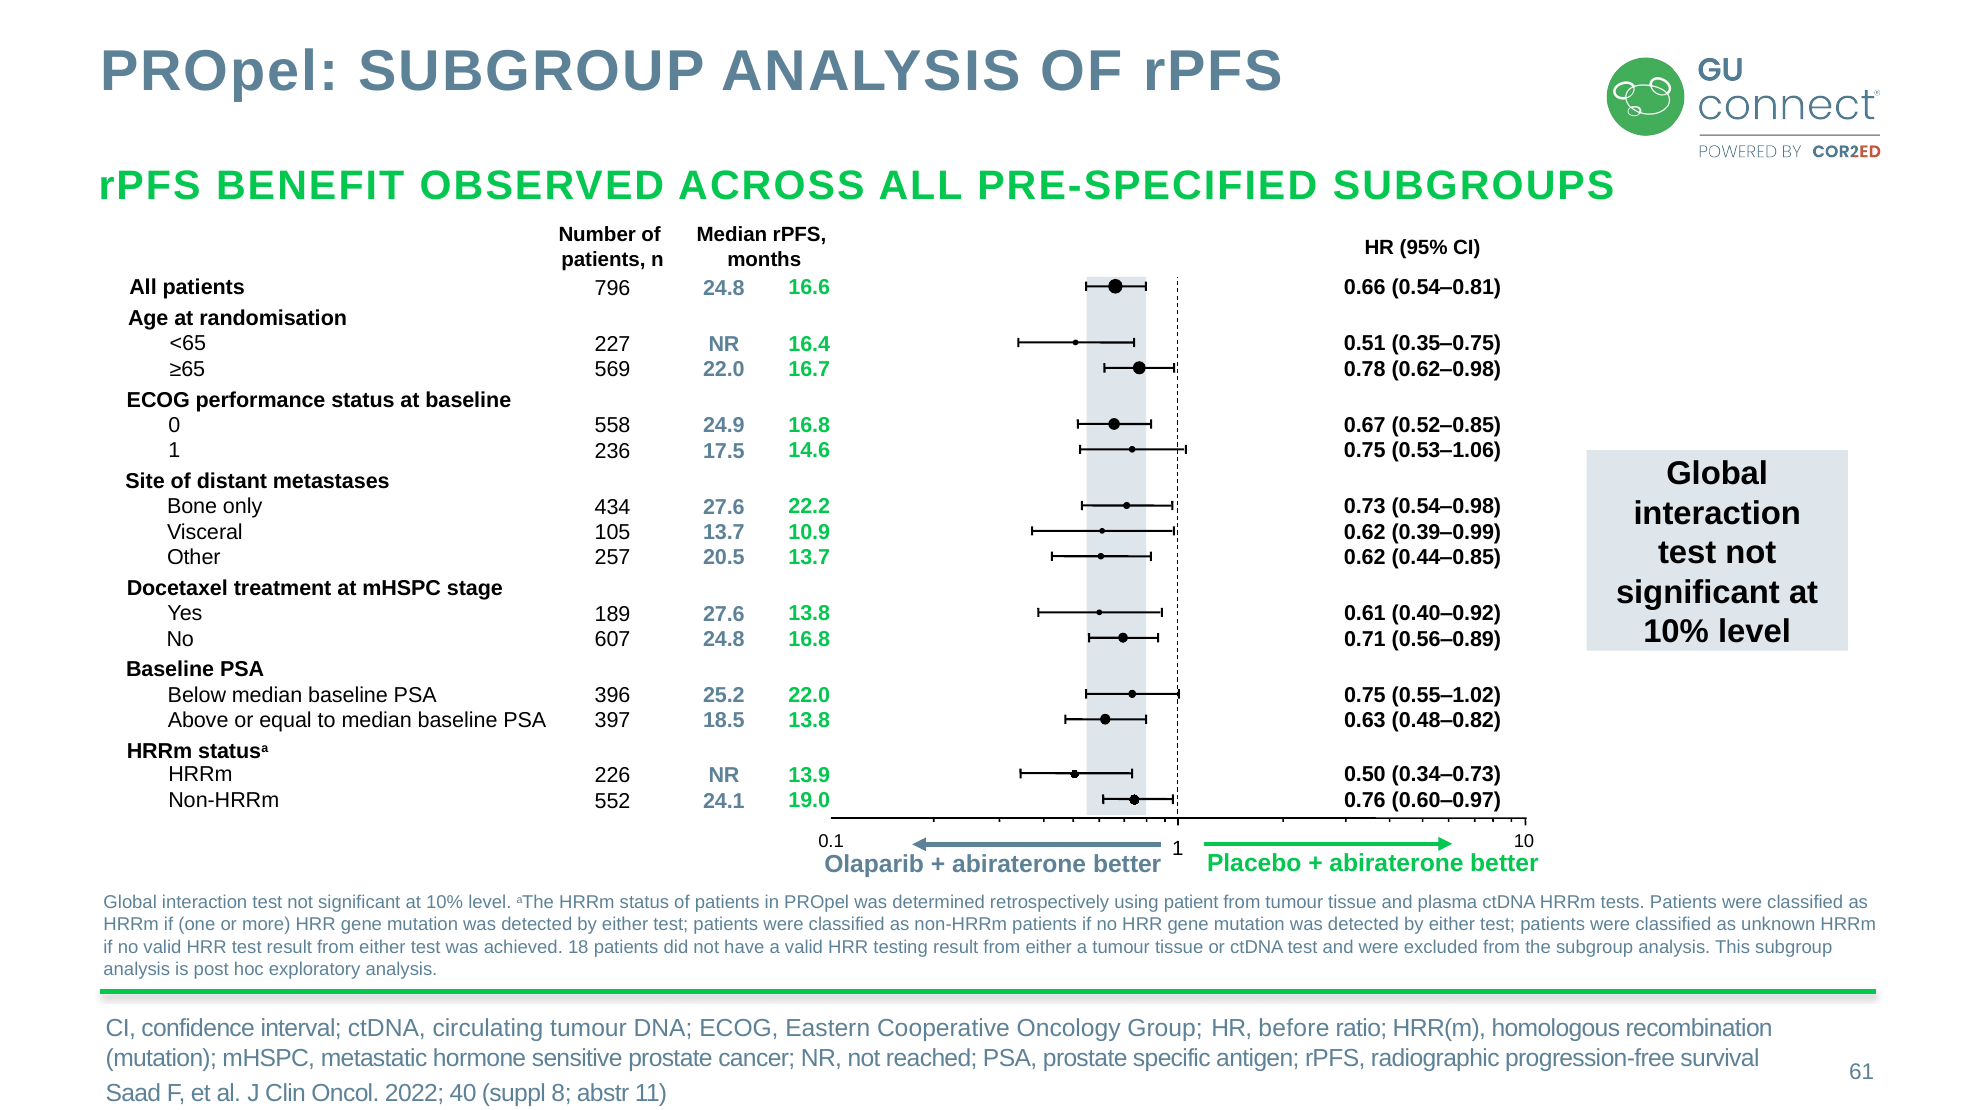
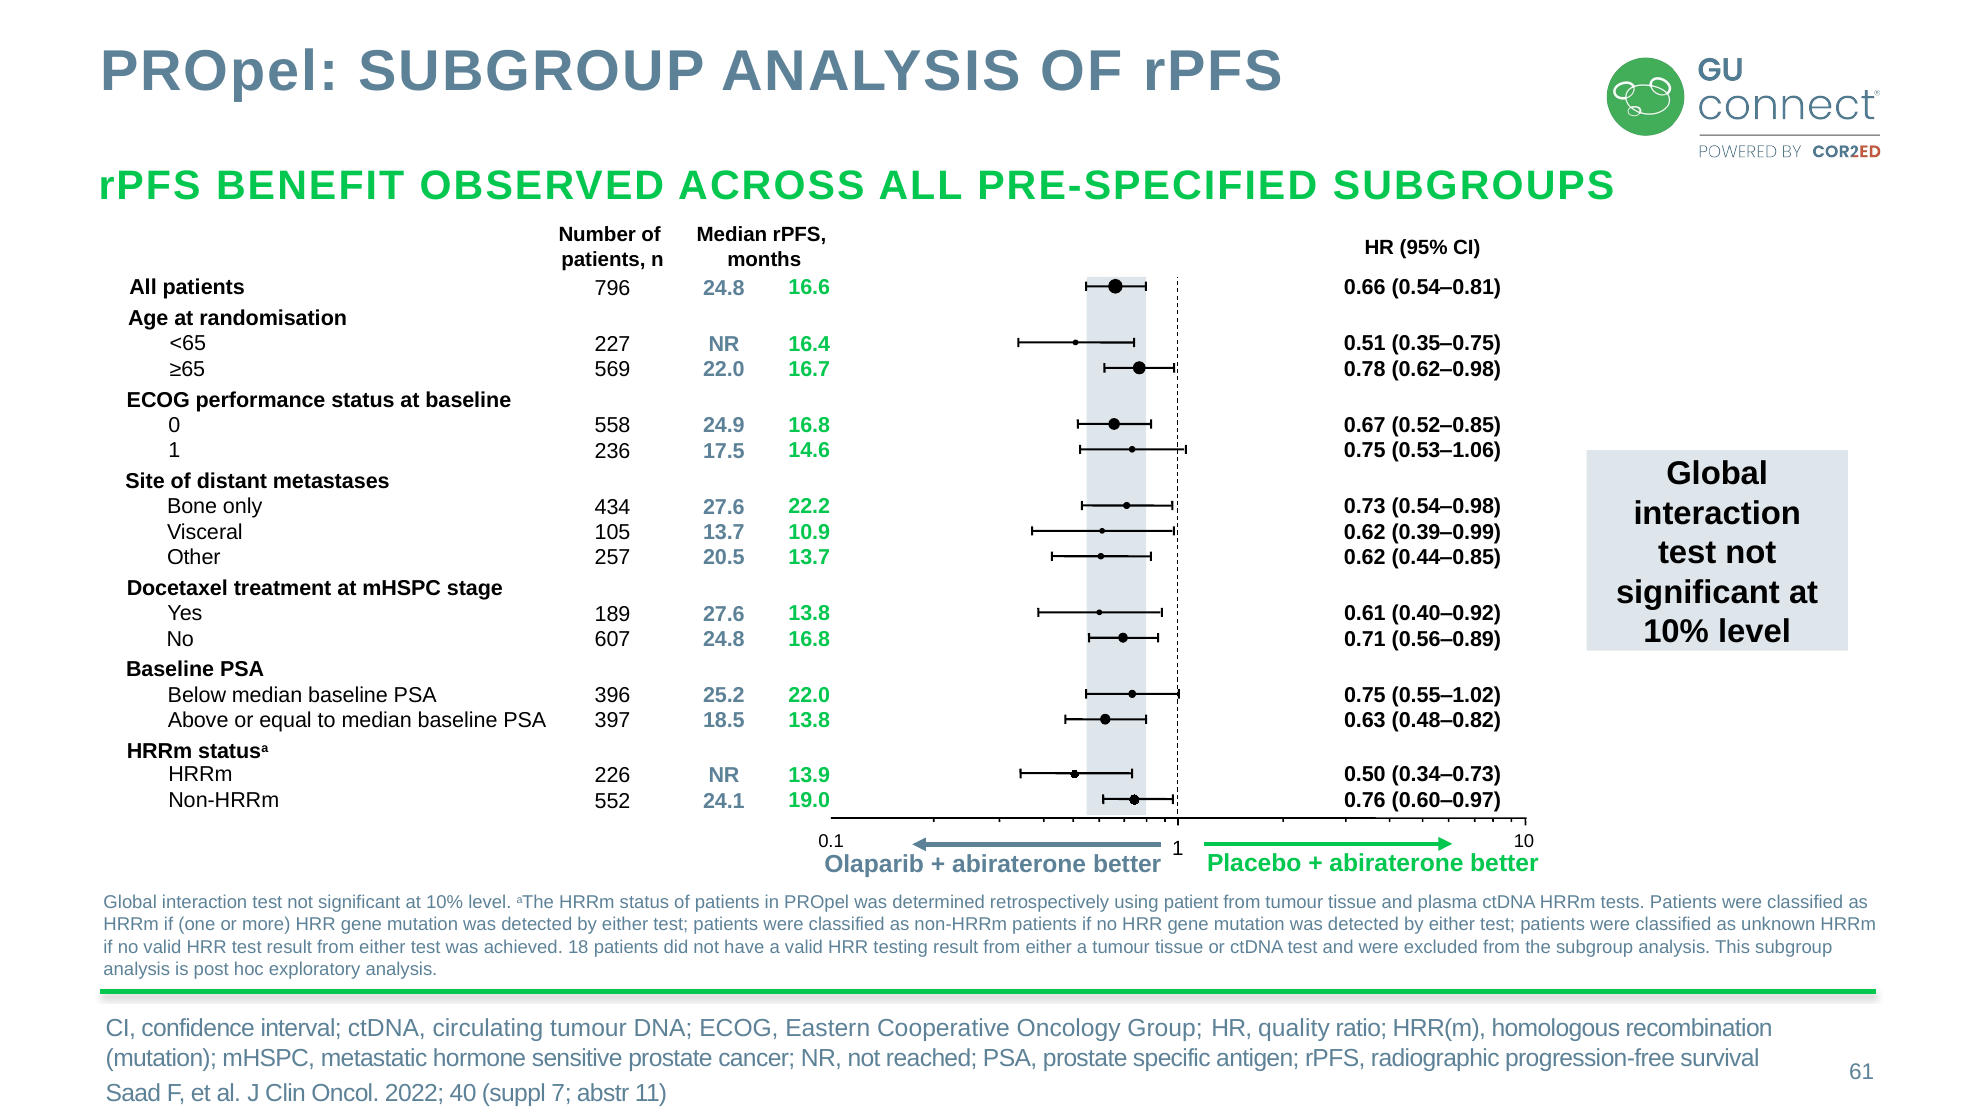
before: before -> quality (1294, 1028)
8: 8 -> 7 (562, 1094)
